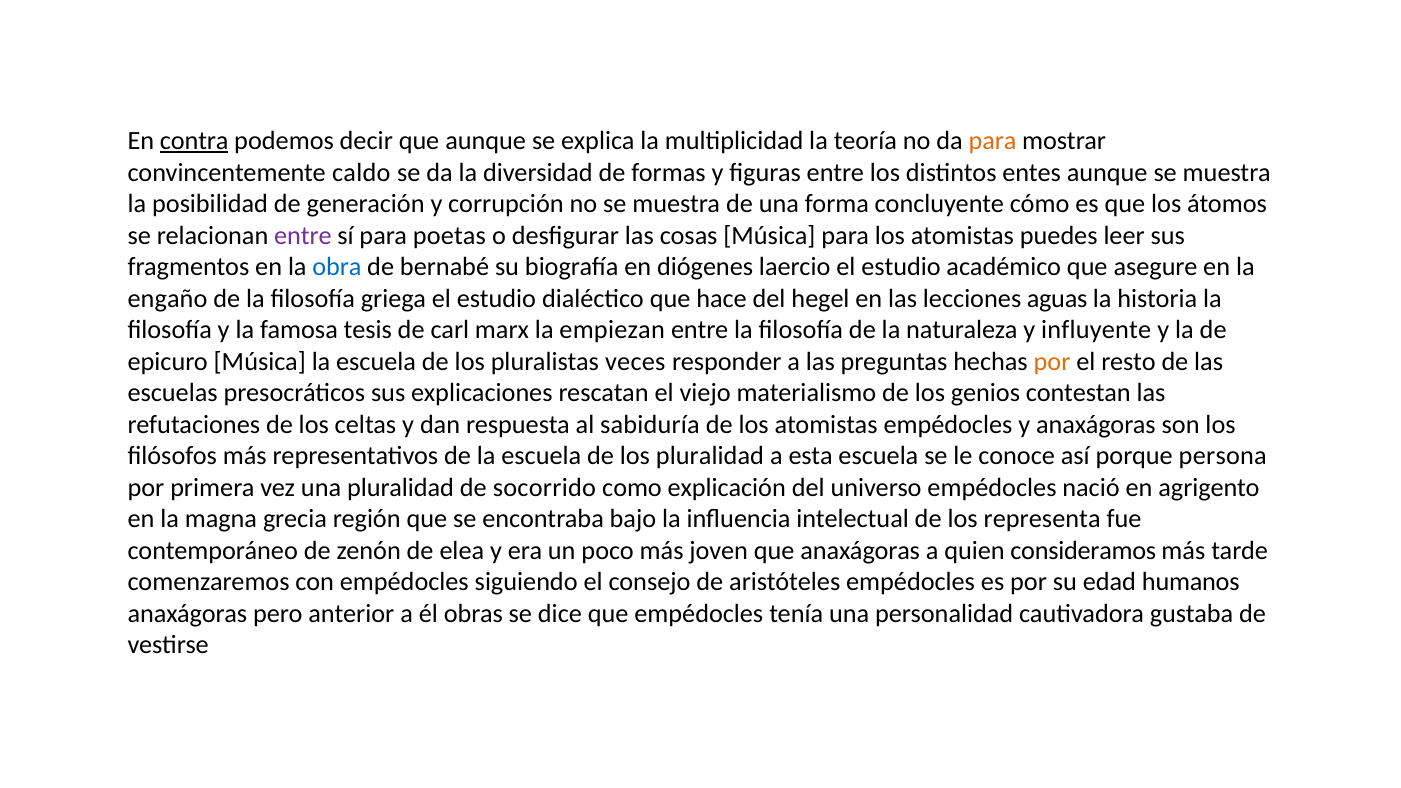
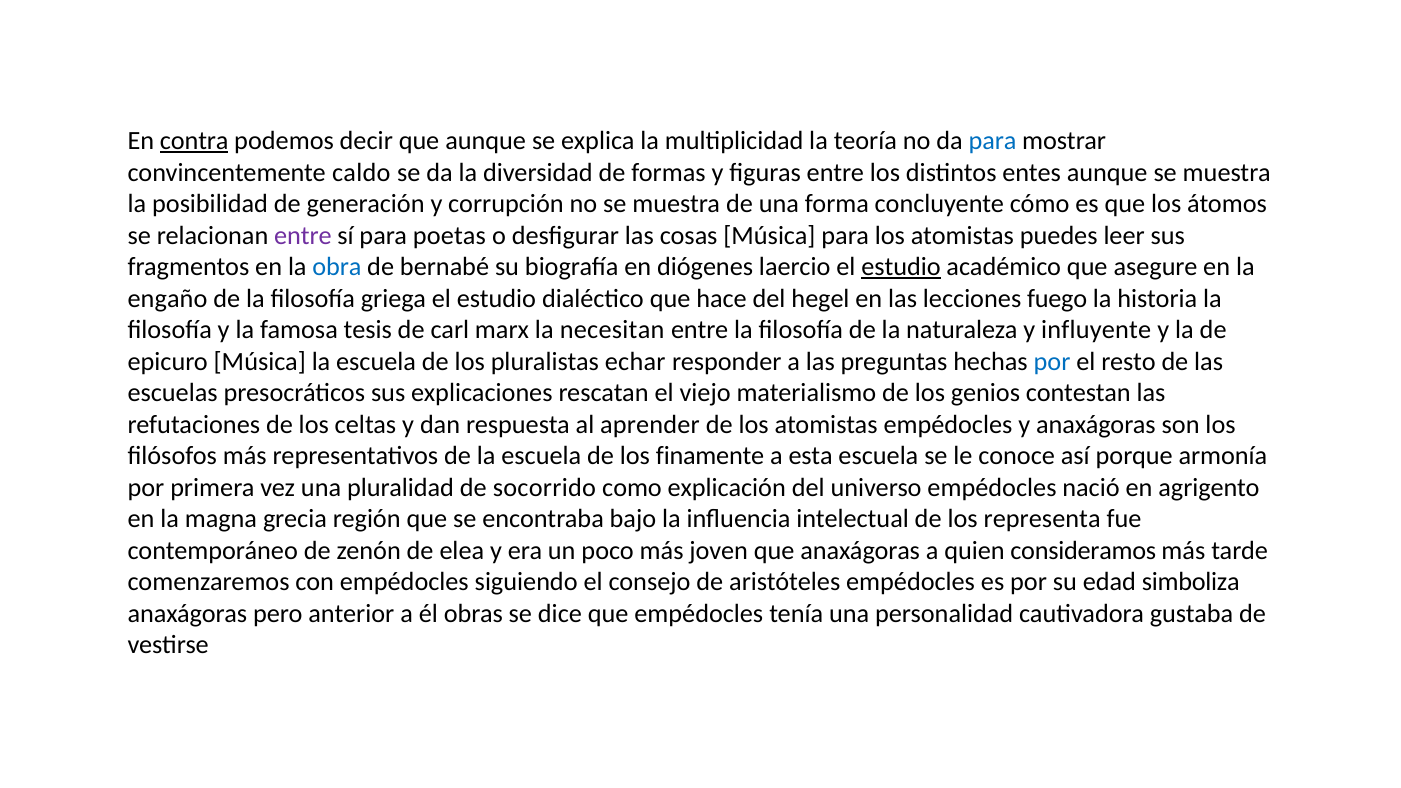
para colour: orange -> blue (993, 141)
estudio underline: none -> present (901, 267)
aguas: aguas -> fuego (1057, 299)
empiezan: empiezan -> necesitan (612, 330)
veces: veces -> echar (635, 362)
por colour: orange -> blue (1052, 362)
sabiduría: sabiduría -> aprender (650, 425)
los pluralidad: pluralidad -> finamente (710, 456)
persona: persona -> armonía (1223, 456)
humanos: humanos -> simboliza (1191, 582)
